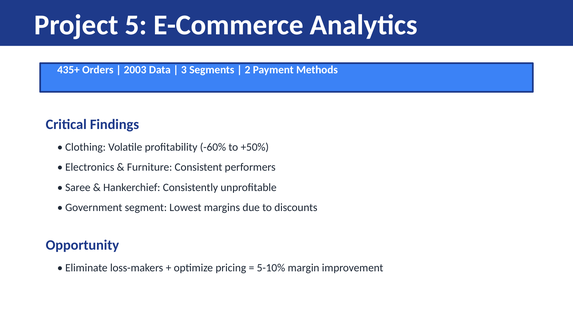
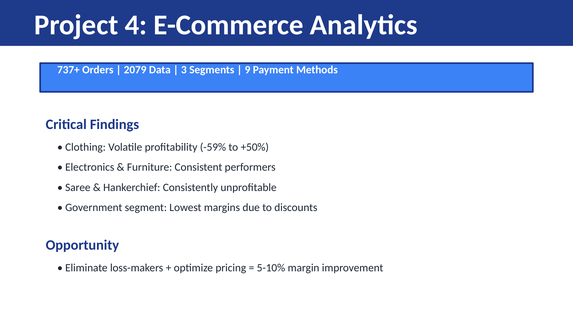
5: 5 -> 4 (136, 25)
435+: 435+ -> 737+ (68, 70)
2003: 2003 -> 2079 (135, 70)
2: 2 -> 9 (248, 70)
-60%: -60% -> -59% (213, 147)
